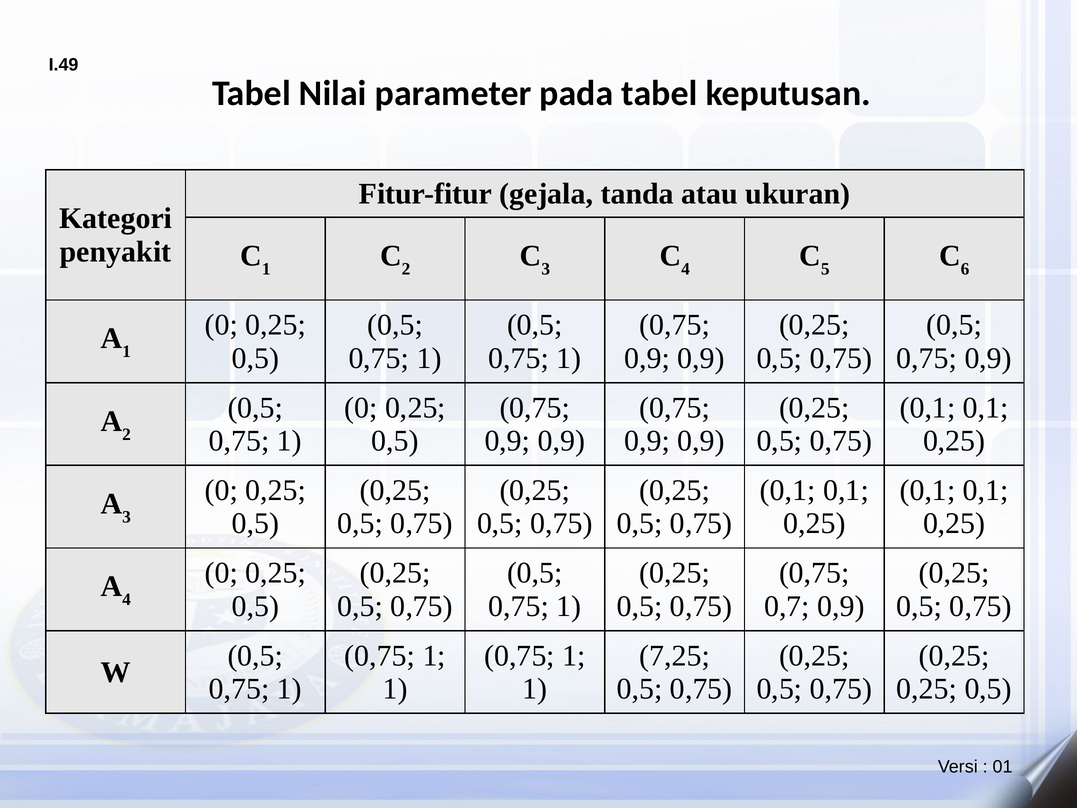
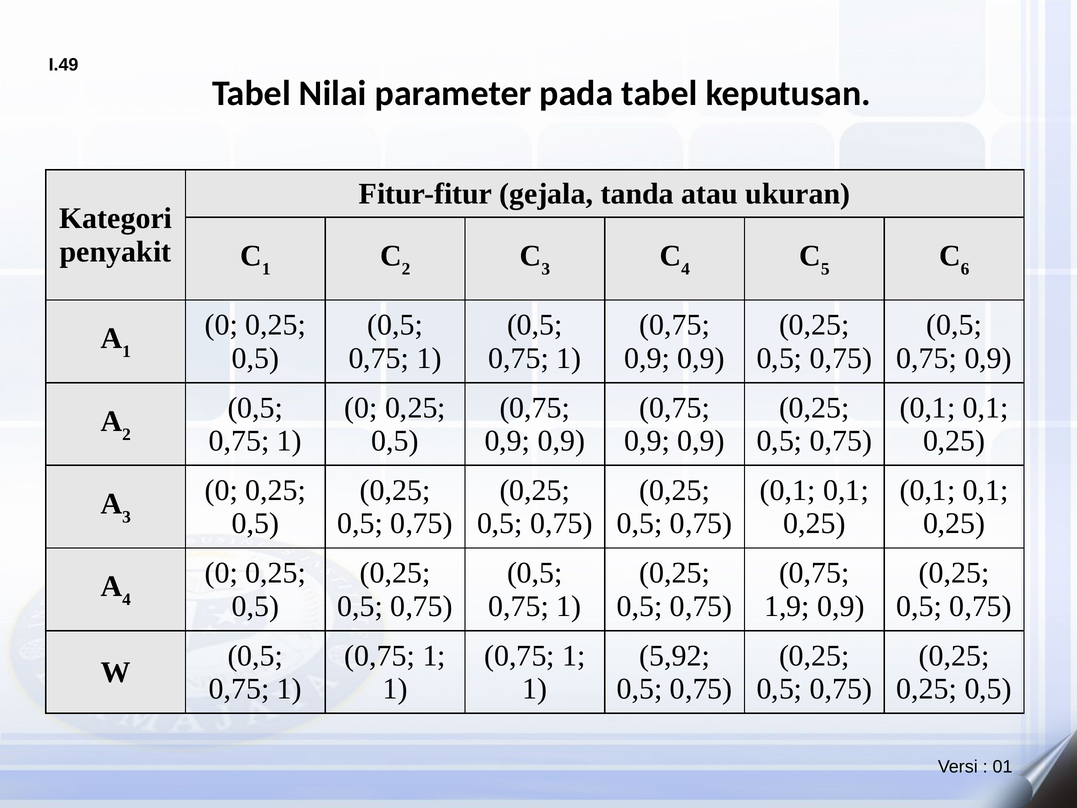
0,7: 0,7 -> 1,9 (787, 606)
7,25: 7,25 -> 5,92 (675, 655)
